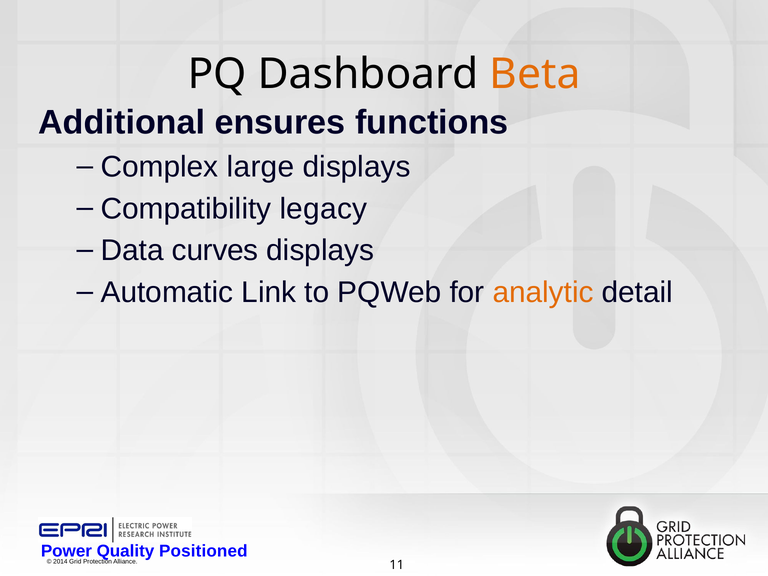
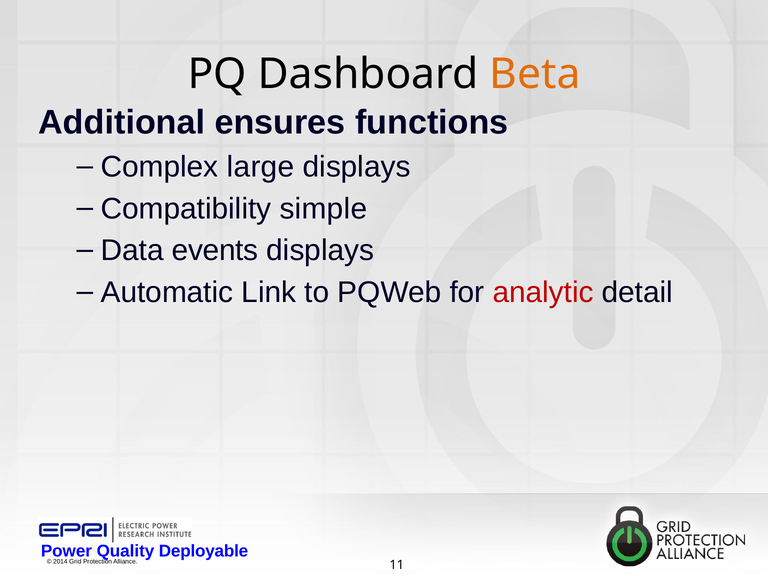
legacy: legacy -> simple (323, 209)
curves: curves -> events (215, 251)
analytic colour: orange -> red (543, 292)
Positioned: Positioned -> Deployable (203, 551)
